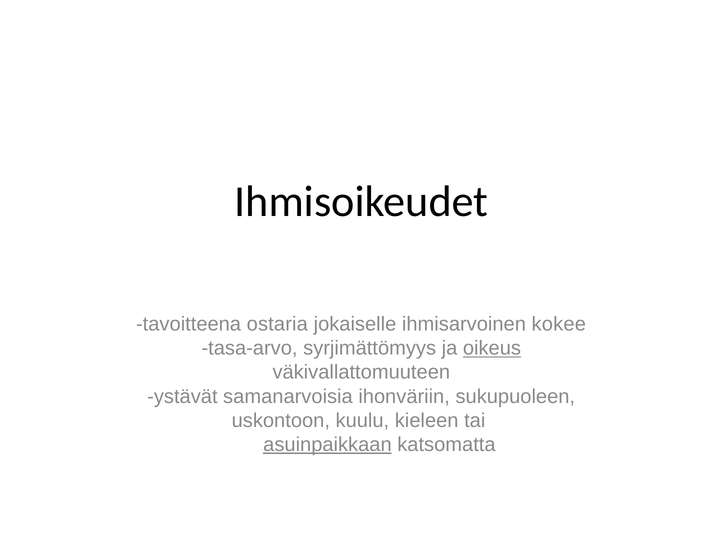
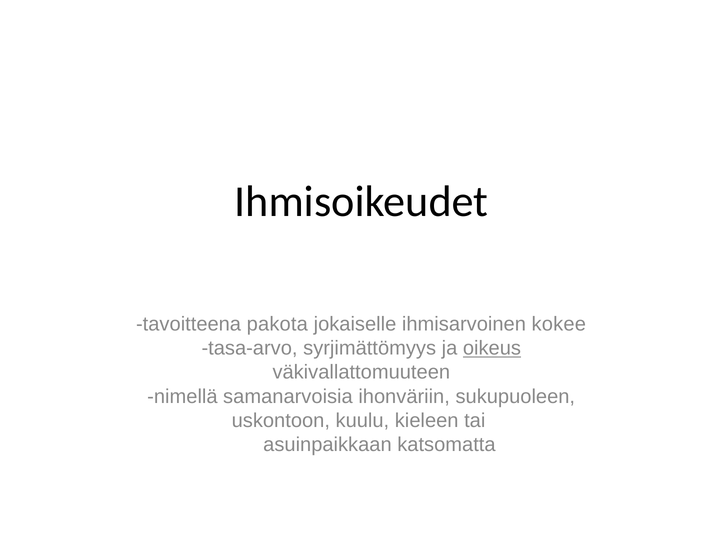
ostaria: ostaria -> pakota (277, 324)
ystävät: ystävät -> nimellä (182, 397)
asuinpaikkaan underline: present -> none (327, 445)
